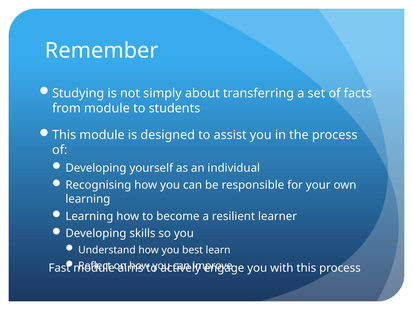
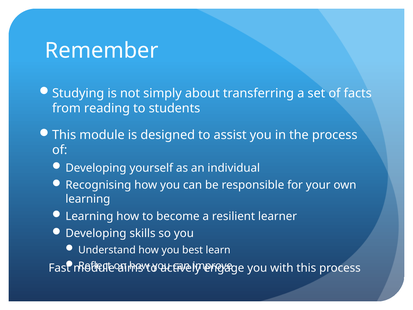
from module: module -> reading (107, 108)
